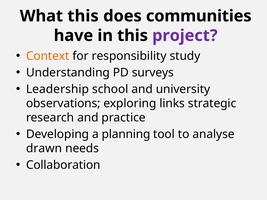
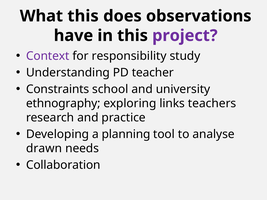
communities: communities -> observations (199, 16)
Context colour: orange -> purple (48, 56)
surveys: surveys -> teacher (153, 73)
Leadership: Leadership -> Constraints (58, 89)
observations: observations -> ethnography (63, 103)
strategic: strategic -> teachers (212, 103)
